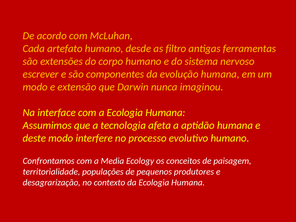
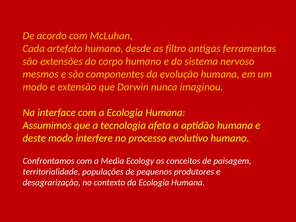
escrever: escrever -> mesmos (41, 74)
